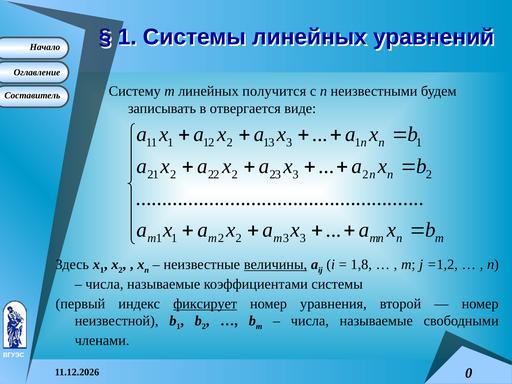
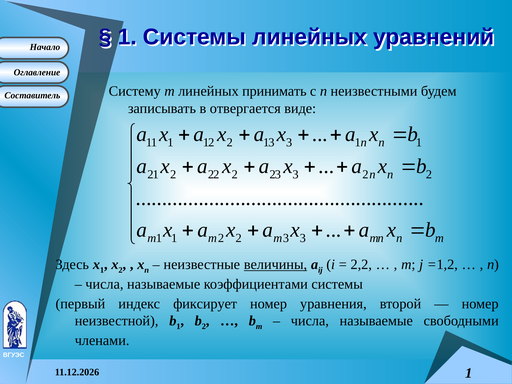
получится: получится -> принимать (274, 91)
1,8: 1,8 -> 2,2 (361, 265)
фиксирует underline: present -> none (205, 304)
0: 0 -> 1 (469, 373)
